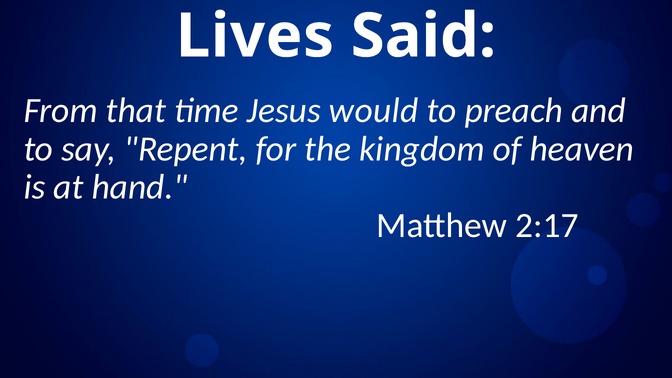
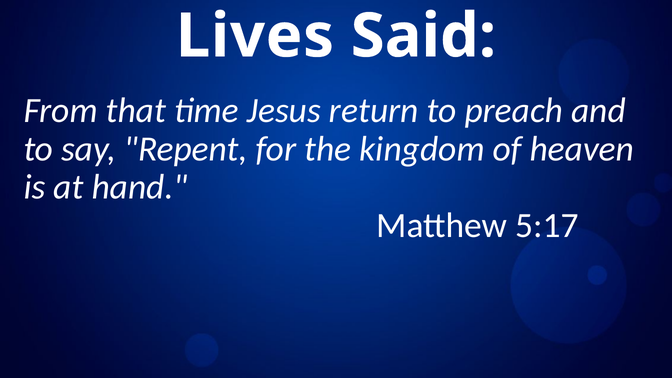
would: would -> return (374, 111)
2:17: 2:17 -> 5:17 (547, 226)
